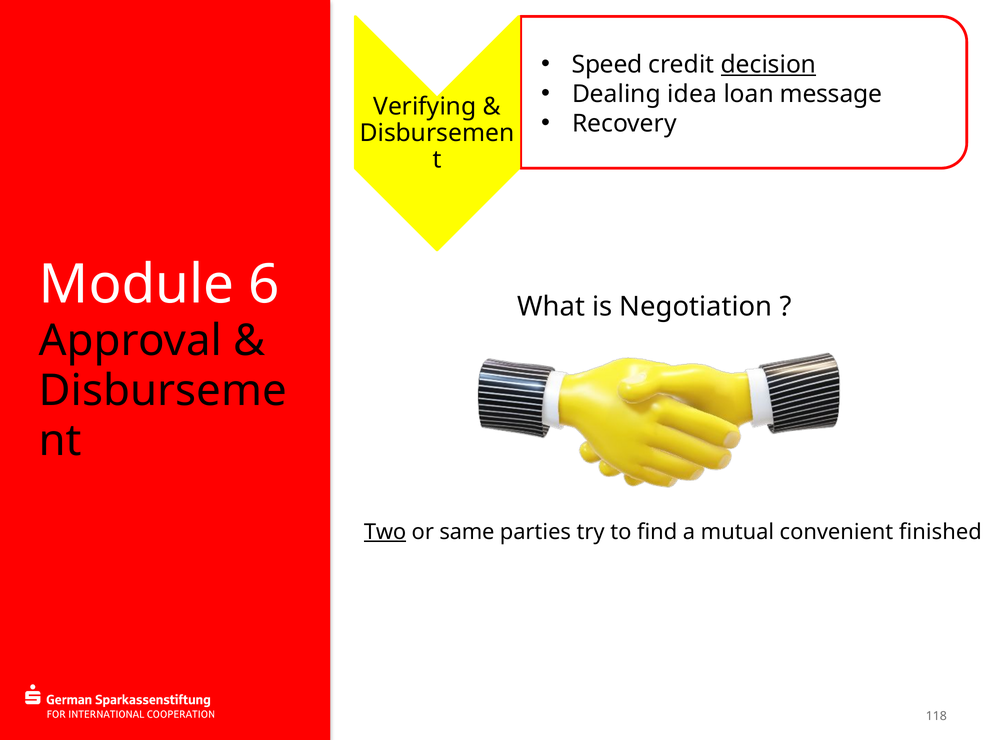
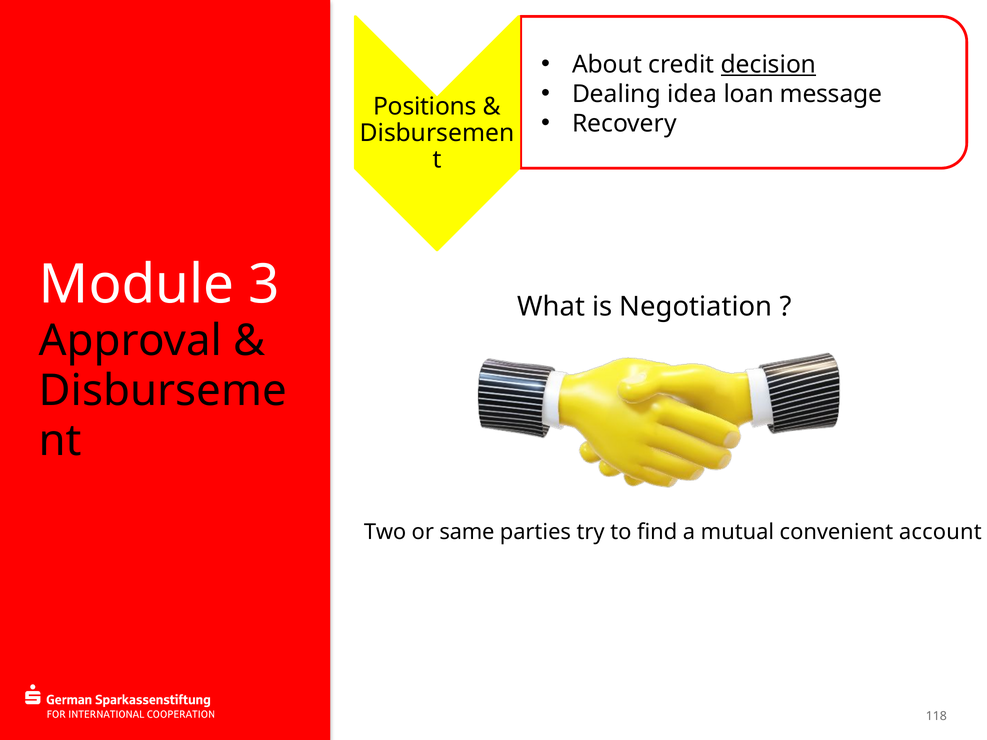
Speed: Speed -> About (607, 64)
Verifying: Verifying -> Positions (425, 106)
6: 6 -> 3 (264, 285)
Two underline: present -> none (385, 532)
finished: finished -> account (940, 532)
